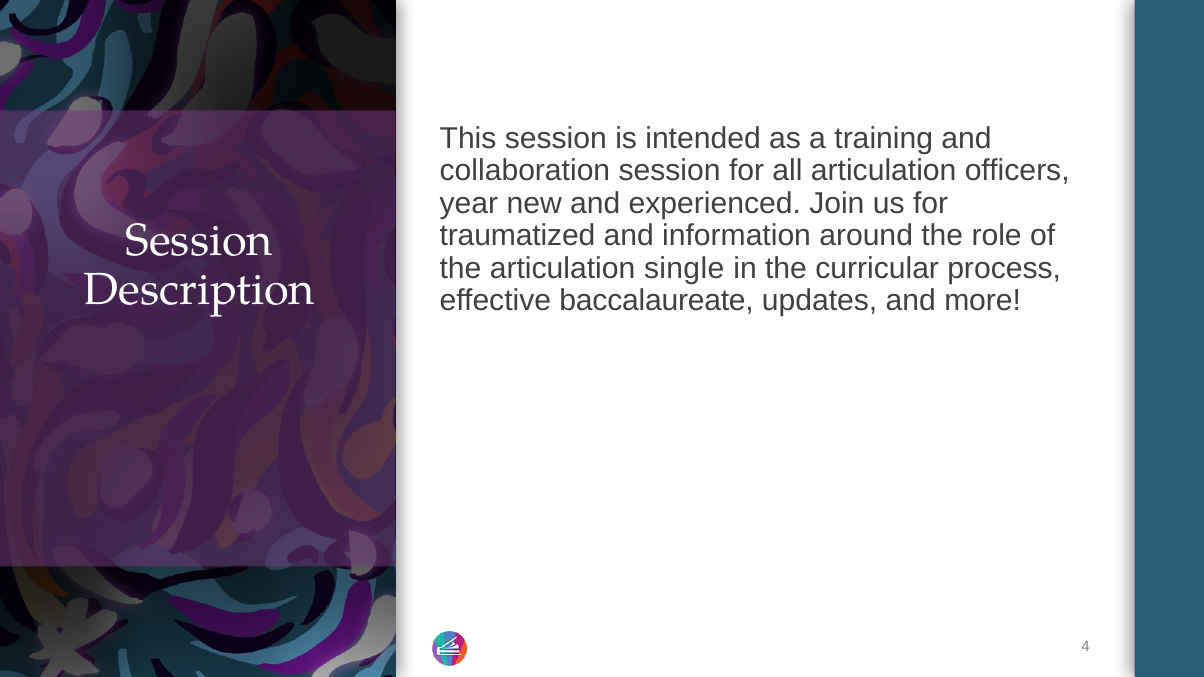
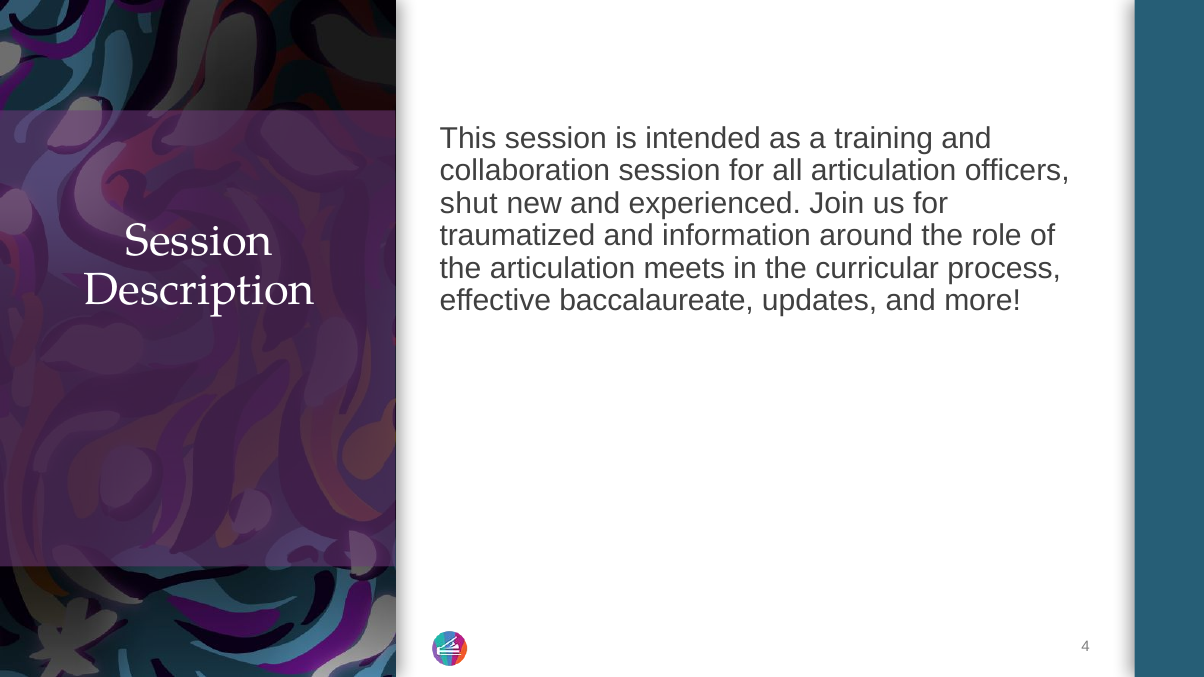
year: year -> shut (469, 203)
single: single -> meets (684, 268)
